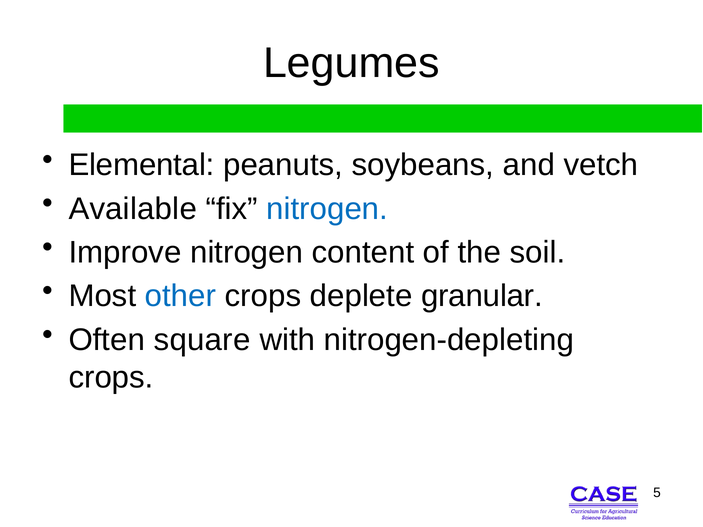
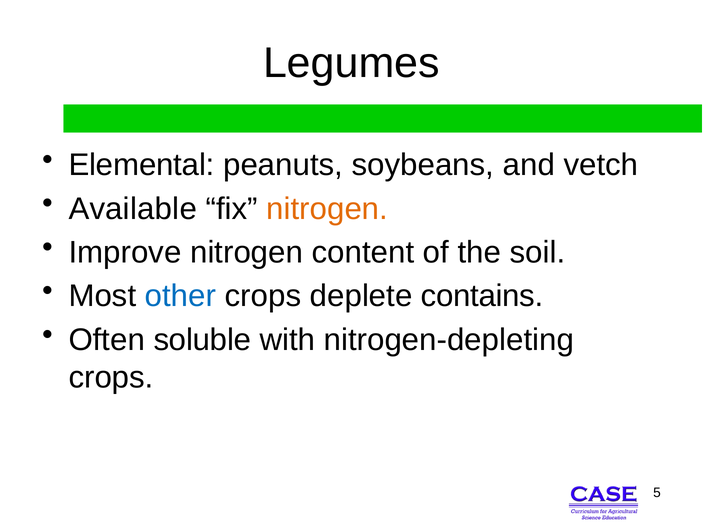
nitrogen colour: blue -> orange (327, 209)
granular: granular -> contains (482, 296)
square: square -> soluble (202, 340)
